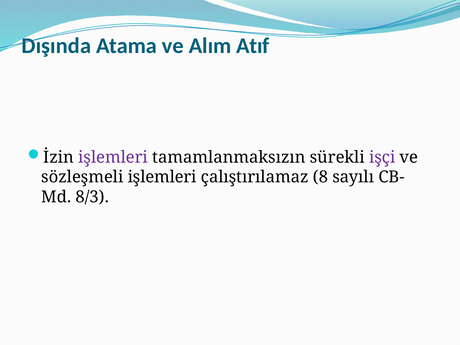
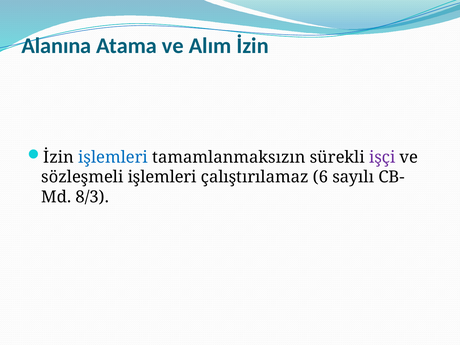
Dışında: Dışında -> Alanına (56, 46)
Alım Atıf: Atıf -> İzin (253, 46)
işlemleri colour: purple -> blue (113, 157)
8: 8 -> 6 (320, 177)
